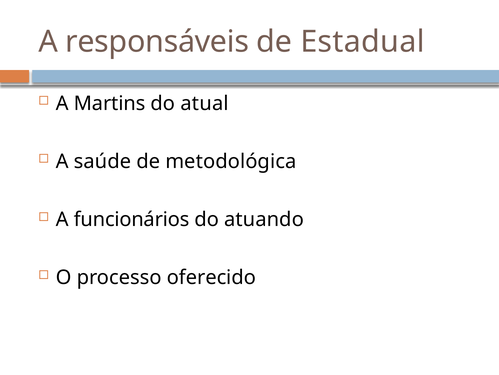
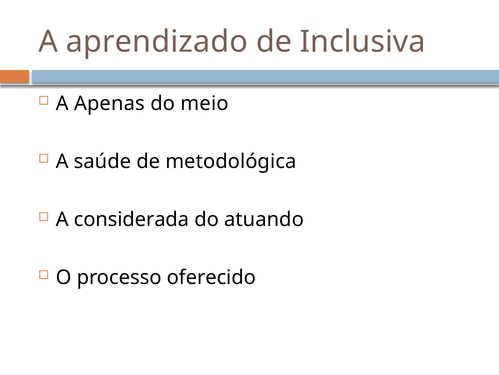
responsáveis: responsáveis -> aprendizado (157, 42)
Estadual: Estadual -> Inclusiva (363, 42)
Martins: Martins -> Apenas (109, 103)
atual: atual -> meio (205, 103)
funcionários: funcionários -> considerada (132, 219)
